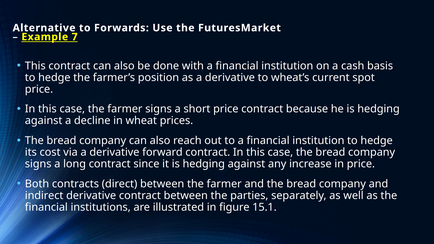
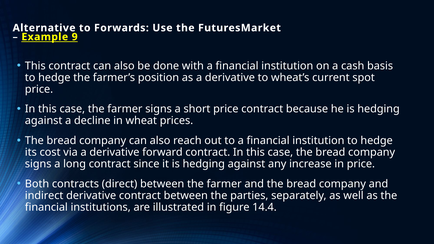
7: 7 -> 9 (75, 37)
15.1: 15.1 -> 14.4 (264, 207)
